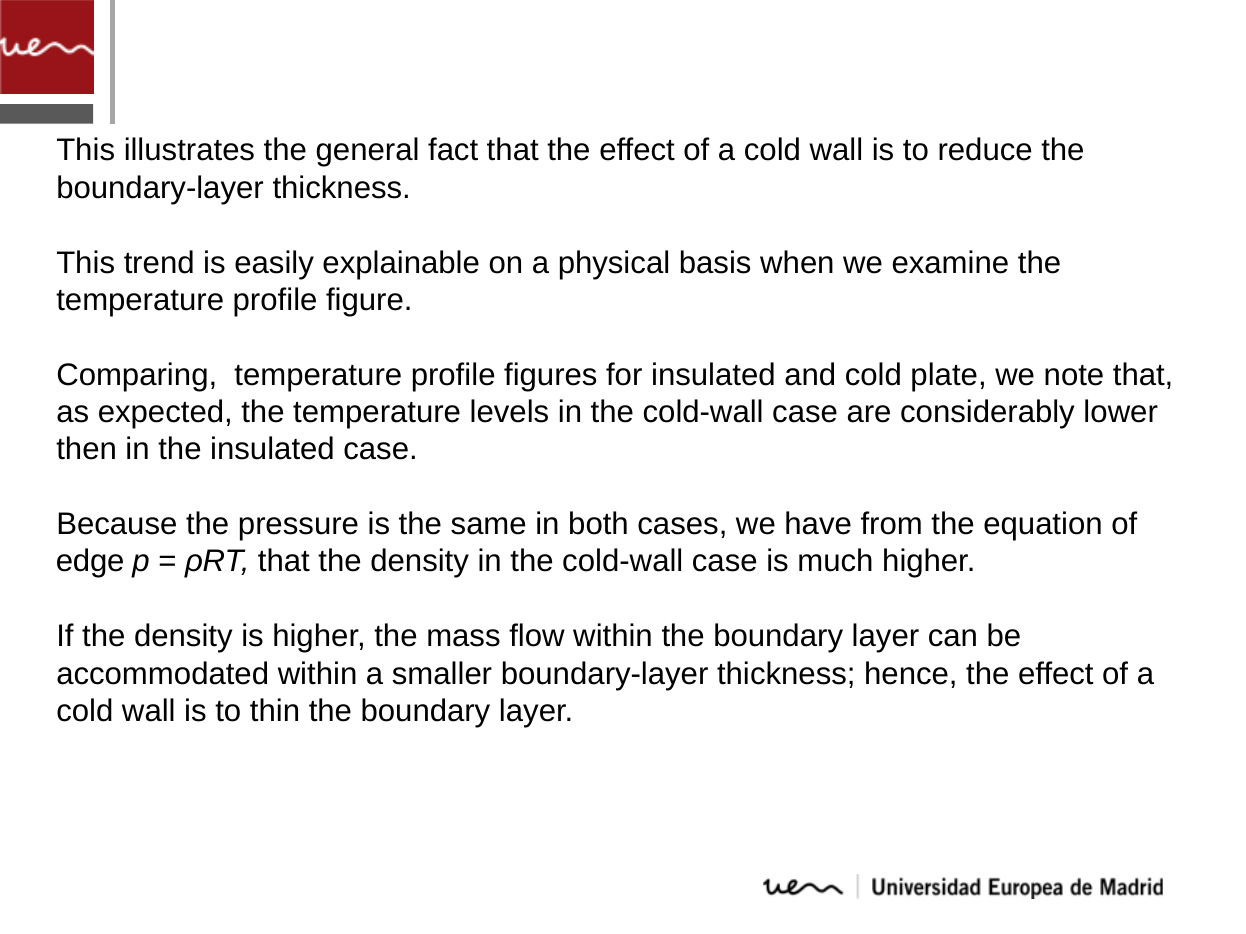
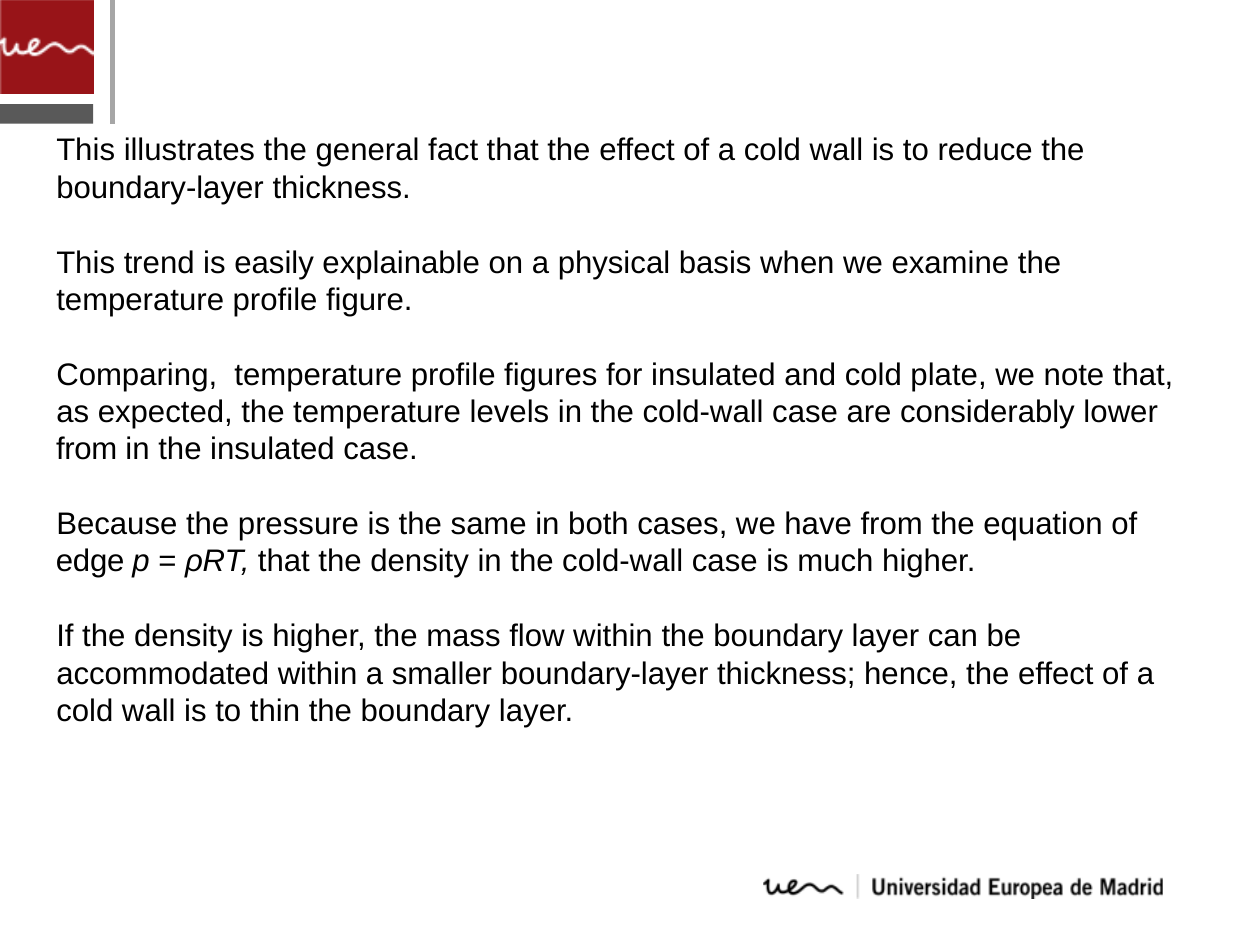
then: then -> from (87, 450)
